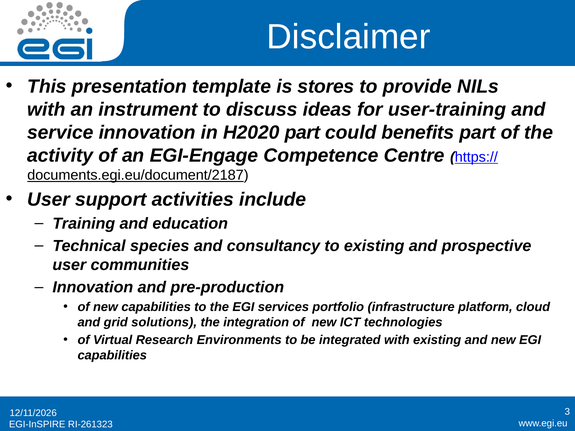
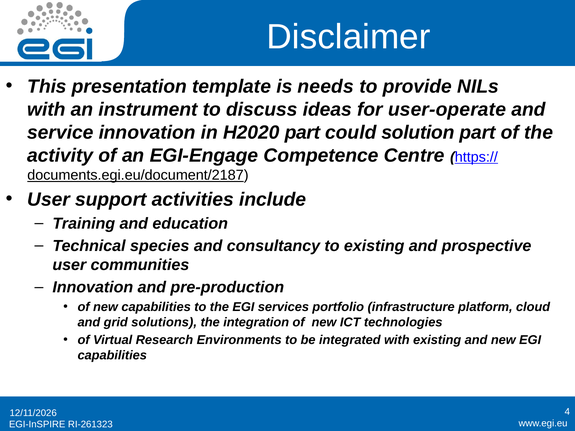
stores: stores -> needs (326, 86)
user-training: user-training -> user-operate (447, 109)
benefits: benefits -> solution (418, 132)
3: 3 -> 4 (567, 412)
